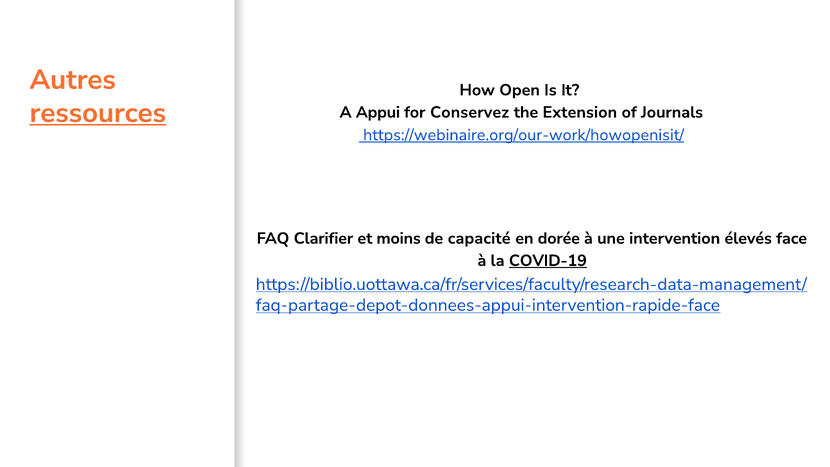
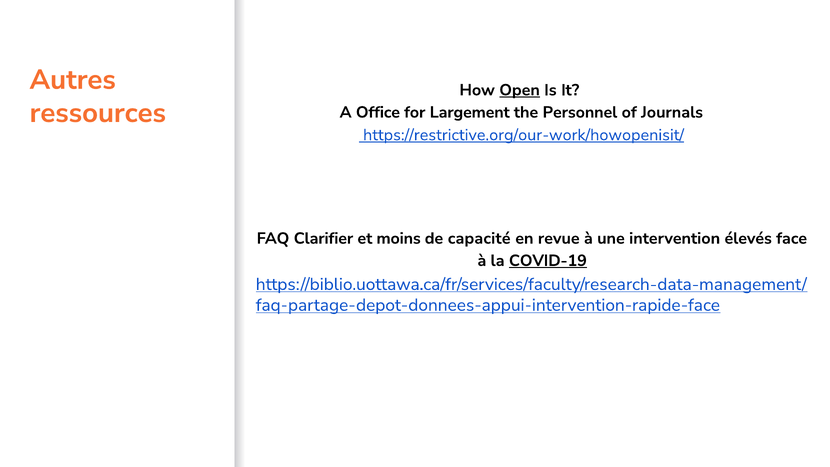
Open underline: none -> present (520, 90)
ressources underline: present -> none (98, 113)
Appui: Appui -> Office (378, 112)
Conservez: Conservez -> Largement (470, 112)
Extension: Extension -> Personnel (580, 112)
https://webinaire.org/our-work/howopenisit/: https://webinaire.org/our-work/howopenisit/ -> https://restrictive.org/our-work/howopenisit/ (524, 135)
dorée: dorée -> revue (559, 238)
